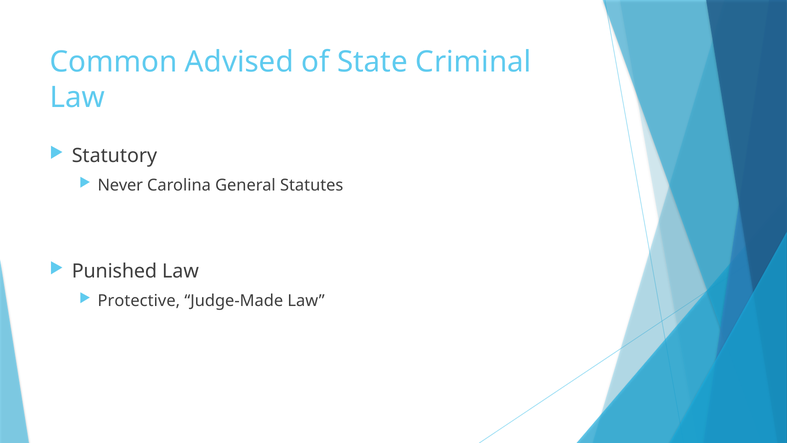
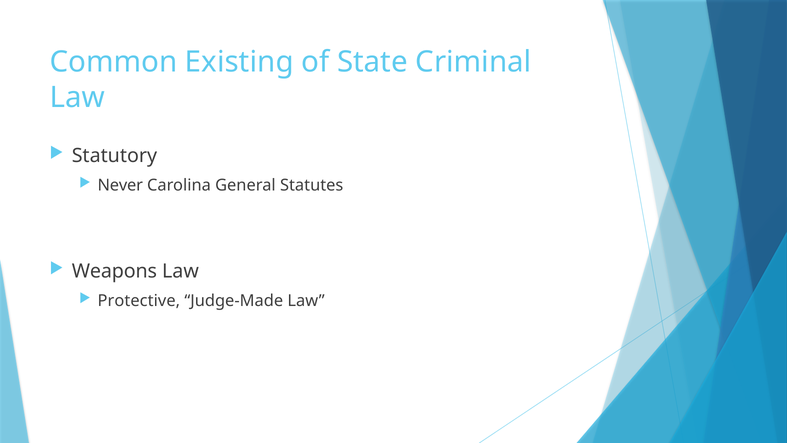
Advised: Advised -> Existing (239, 62)
Punished: Punished -> Weapons (114, 271)
